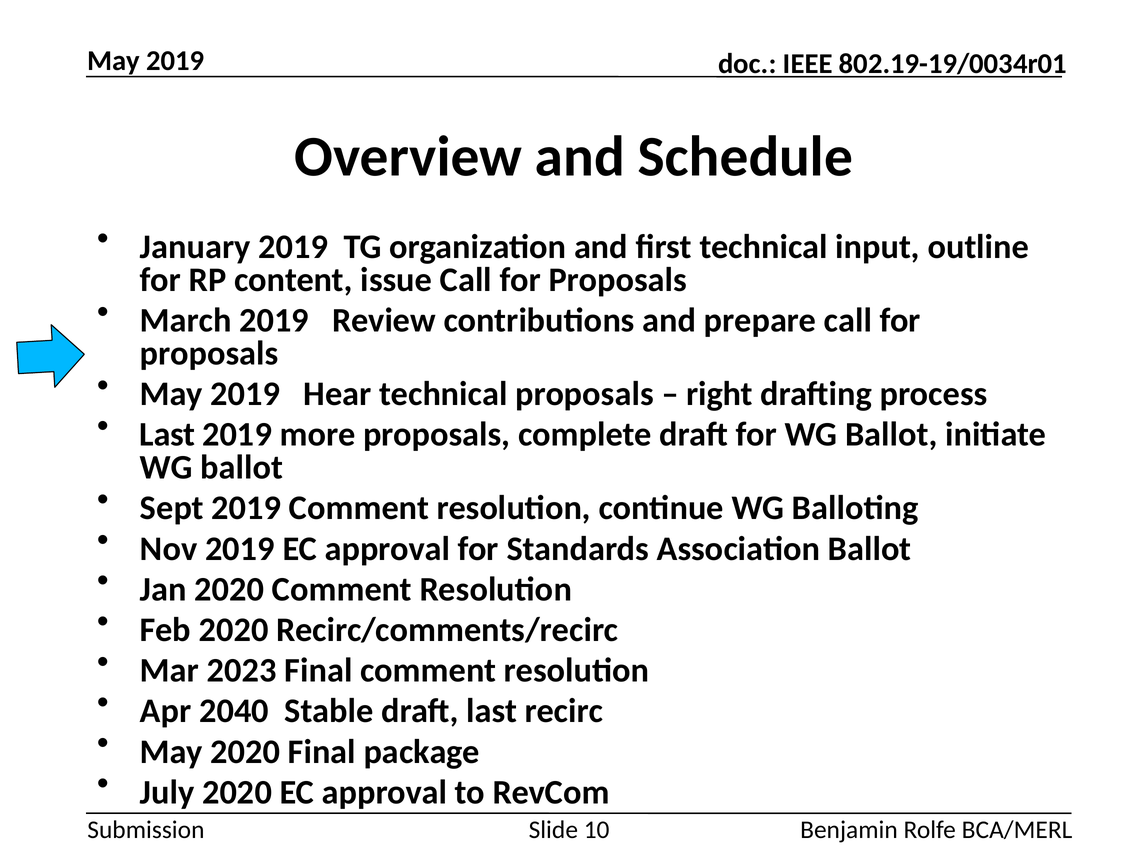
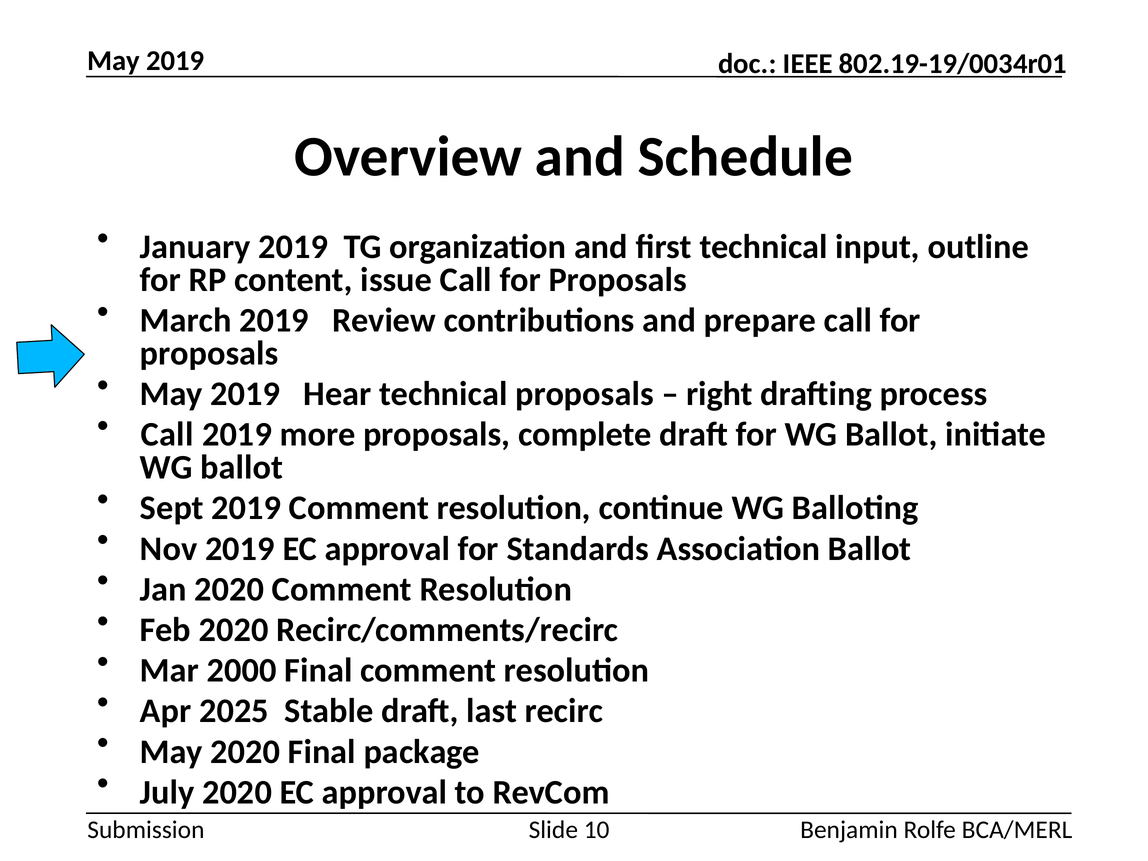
Last: Last -> Call (167, 435)
2023: 2023 -> 2000 (242, 671)
2040: 2040 -> 2025 (234, 711)
